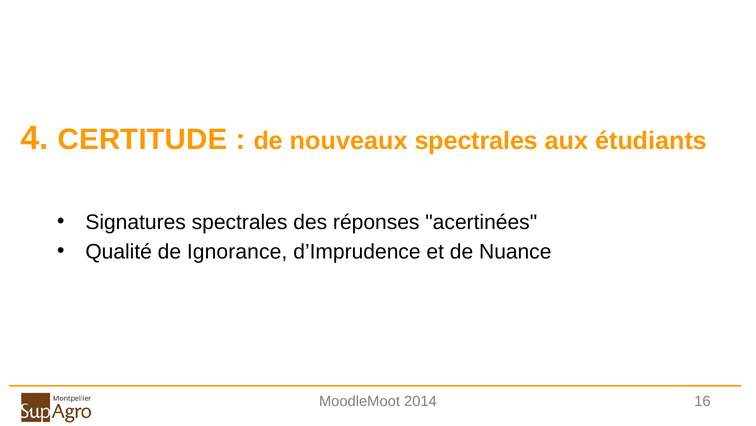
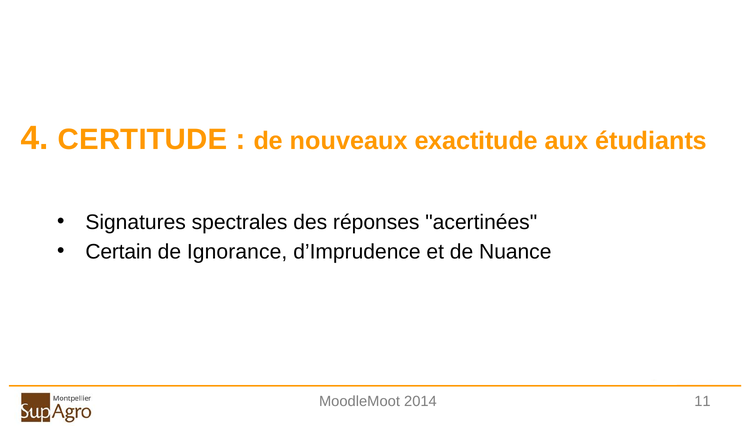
nouveaux spectrales: spectrales -> exactitude (476, 141)
Qualité: Qualité -> Certain (119, 251)
16: 16 -> 11 (702, 401)
